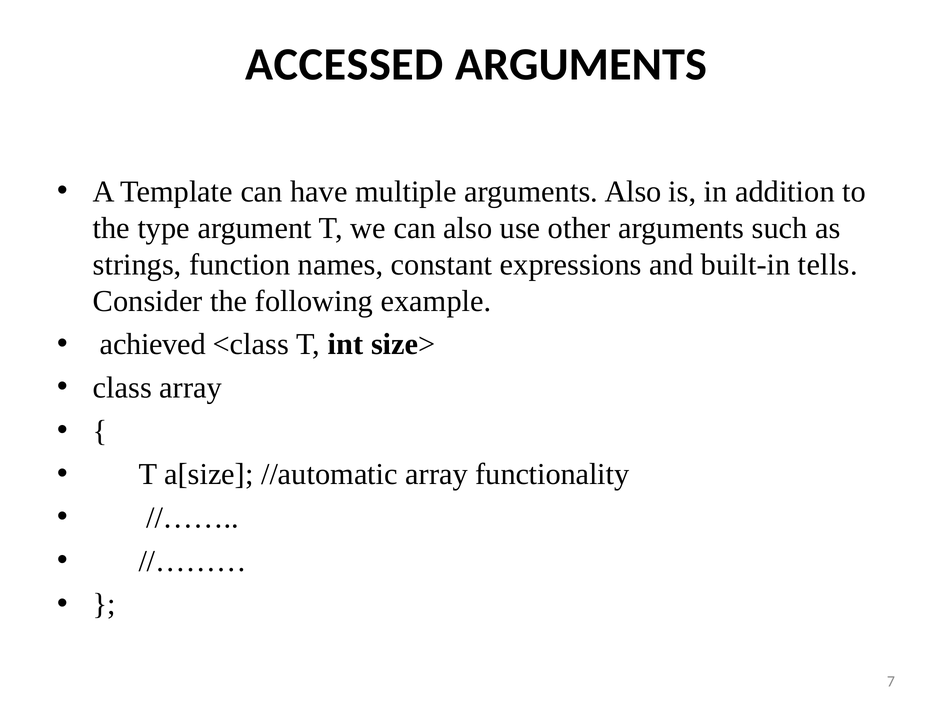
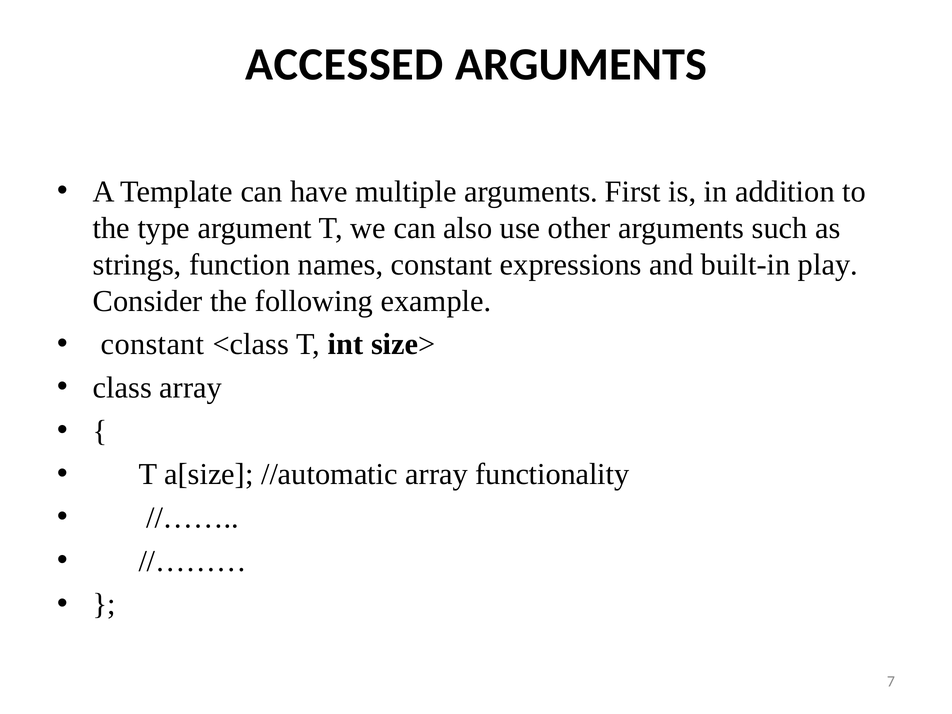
arguments Also: Also -> First (633, 192)
tells: tells -> play (828, 265)
achieved: achieved -> constant (153, 344)
